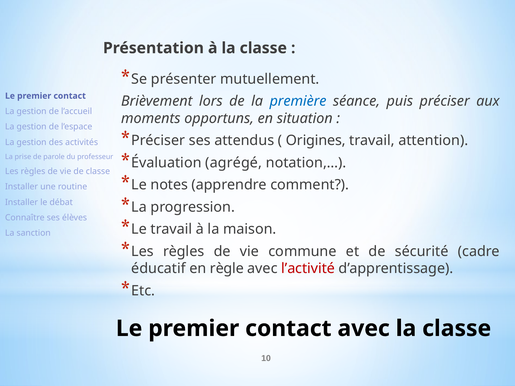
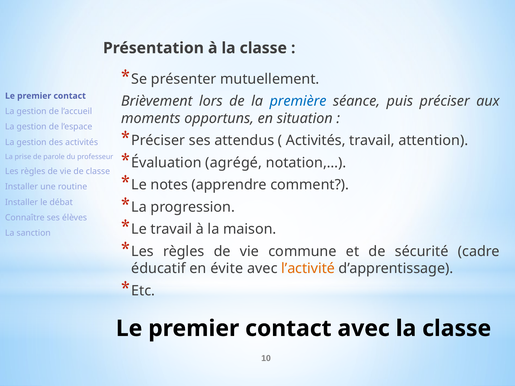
Origines: Origines -> Activités (316, 141)
règle: règle -> évite (227, 269)
l’activité colour: red -> orange (308, 269)
